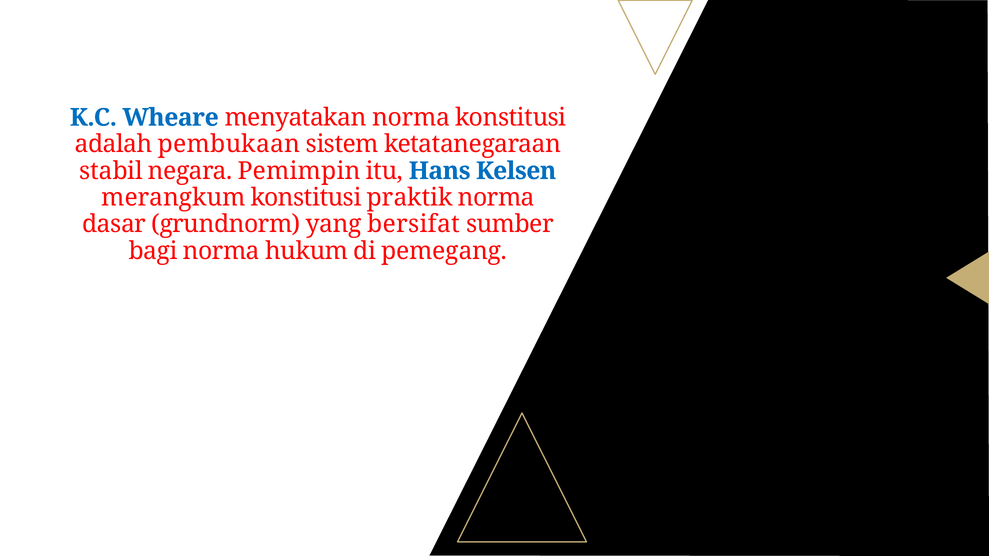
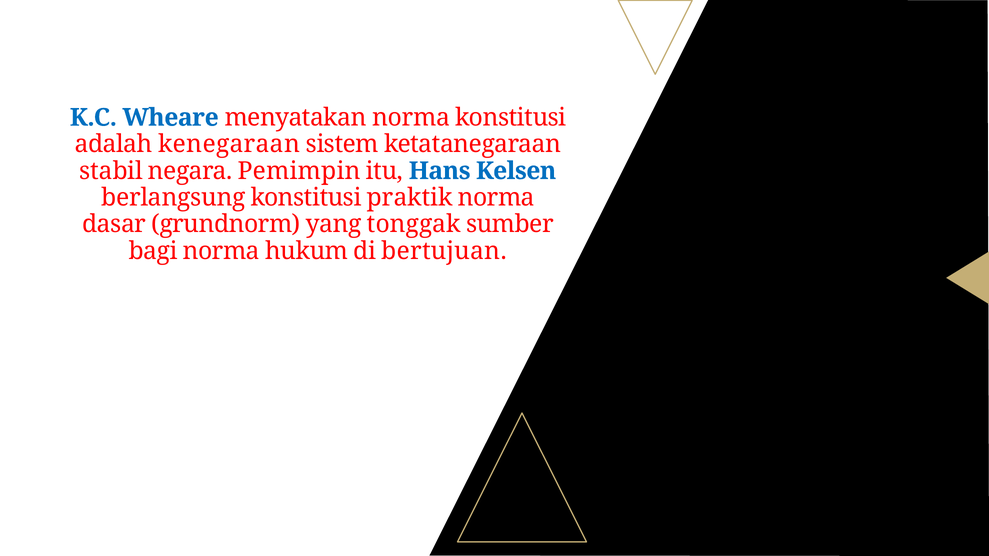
pembukaan: pembukaan -> kenegaraan (229, 144)
merangkum: merangkum -> berlangsung (173, 198)
bersifat: bersifat -> tonggak (414, 224)
pemegang: pemegang -> bertujuan (444, 251)
